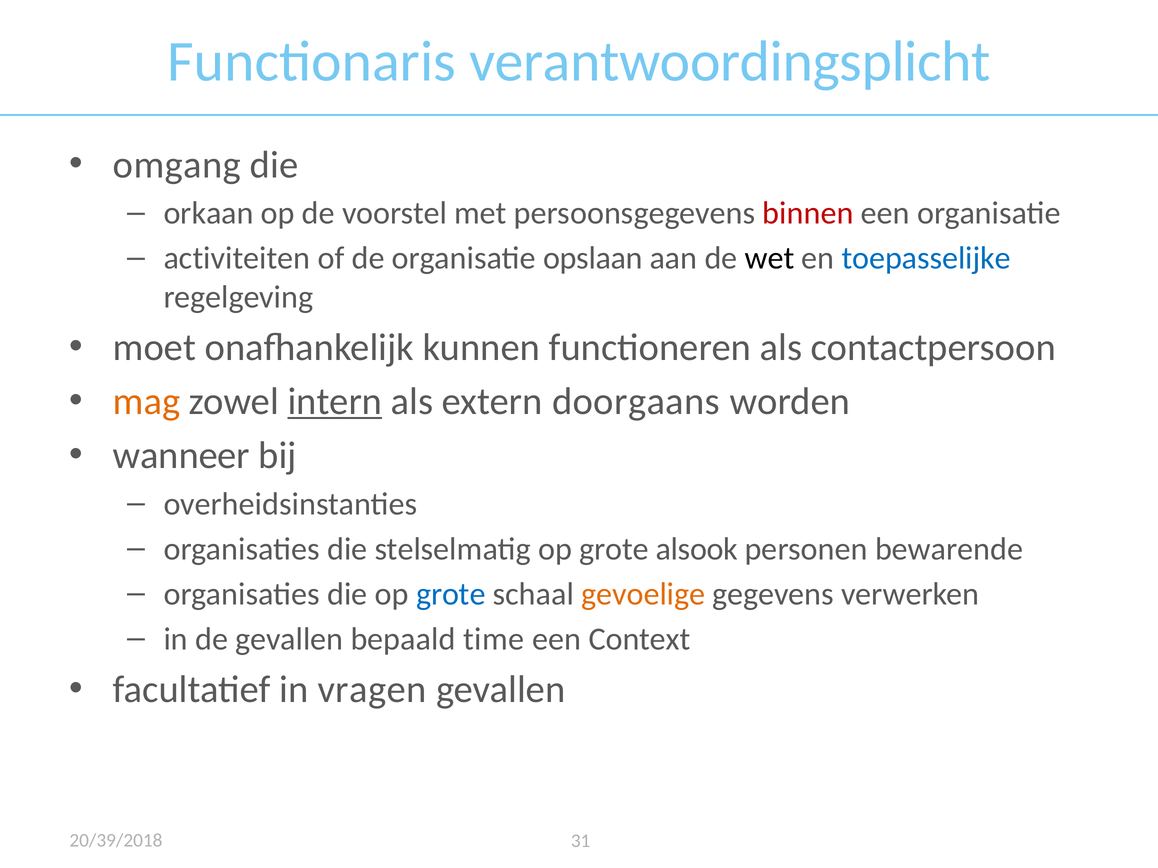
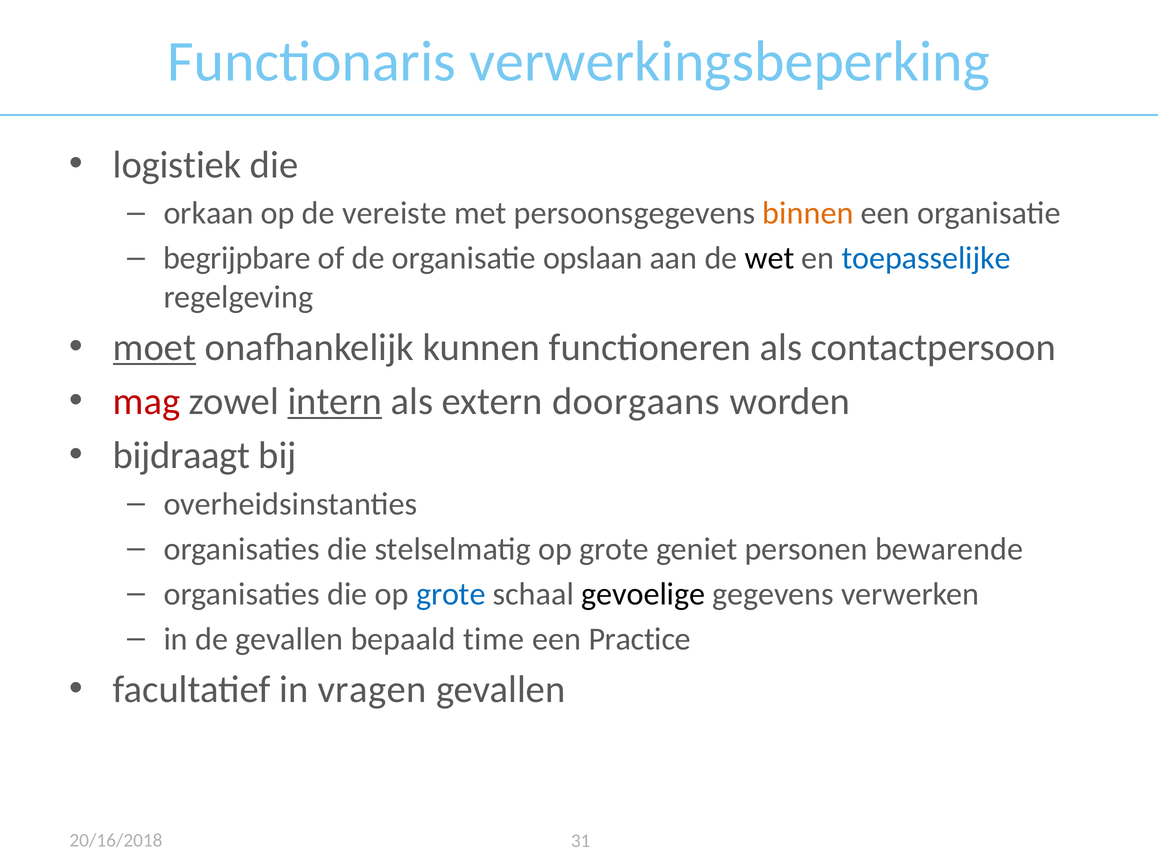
verantwoordingsplicht: verantwoordingsplicht -> verwerkingsbeperking (730, 62)
omgang: omgang -> logistiek (177, 165)
voorstel: voorstel -> vereiste (395, 213)
binnen colour: red -> orange (808, 213)
activiteiten: activiteiten -> begrijpbare (237, 258)
moet underline: none -> present (154, 348)
mag colour: orange -> red (147, 402)
wanneer: wanneer -> bijdraagt (181, 456)
alsook: alsook -> geniet (697, 549)
gevoelige colour: orange -> black (643, 594)
Context: Context -> Practice (640, 639)
20/39/2018: 20/39/2018 -> 20/16/2018 (116, 841)
